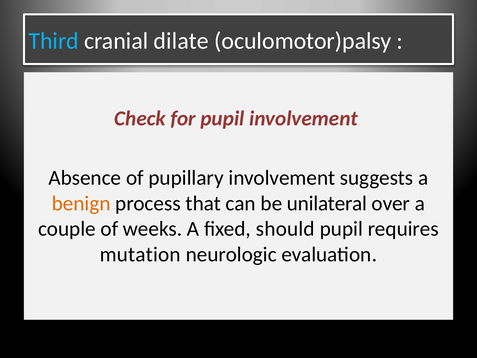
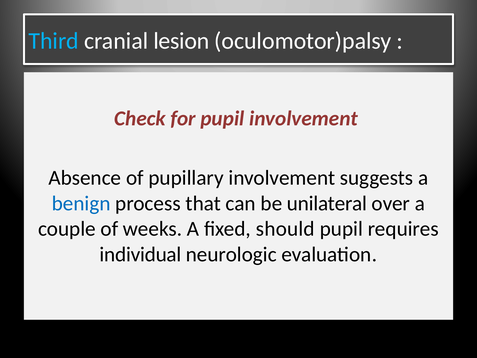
dilate: dilate -> lesion (181, 41)
benign colour: orange -> blue (81, 203)
mutation: mutation -> individual (141, 254)
